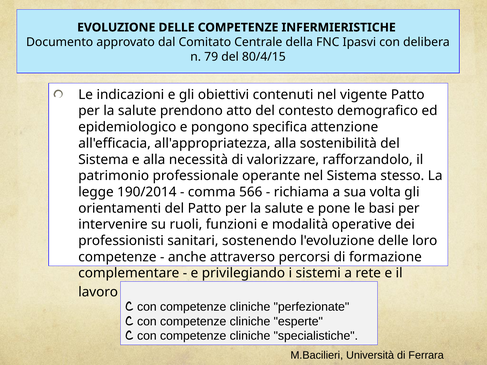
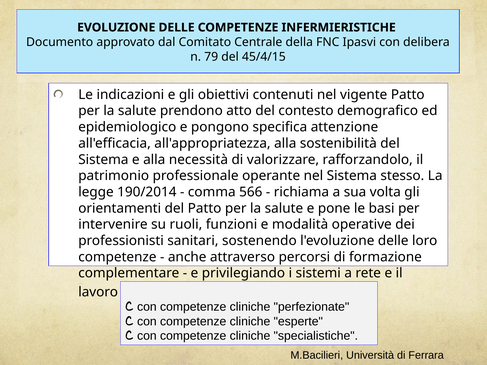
80/4/15: 80/4/15 -> 45/4/15 (264, 57)
